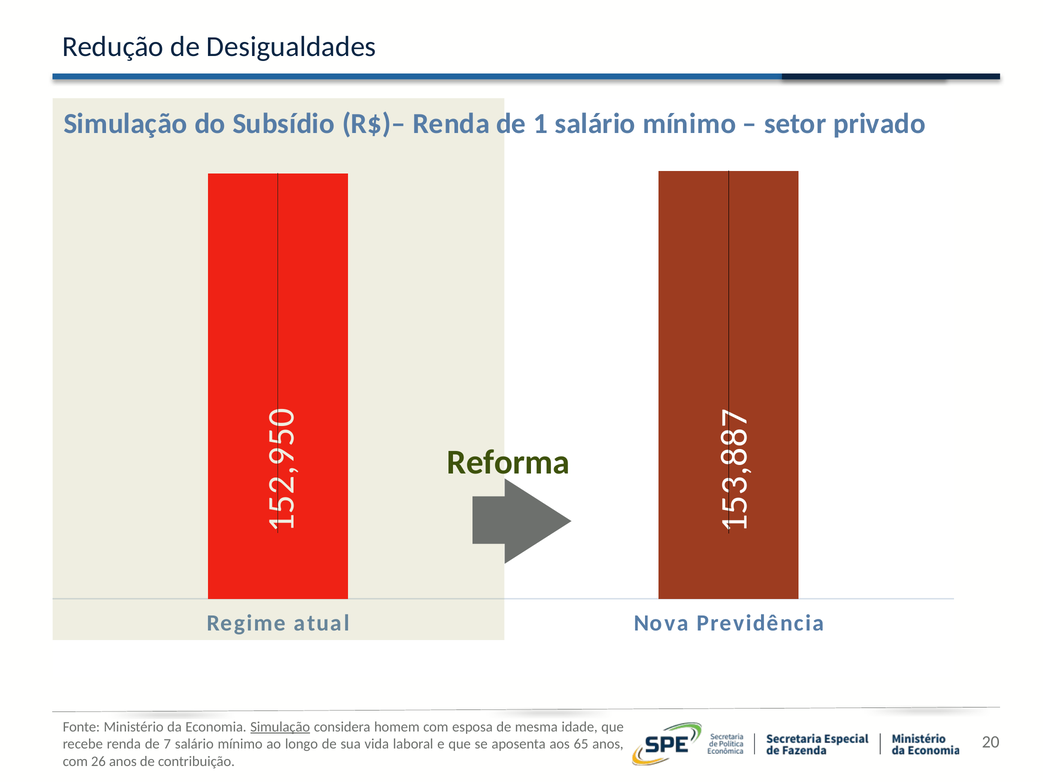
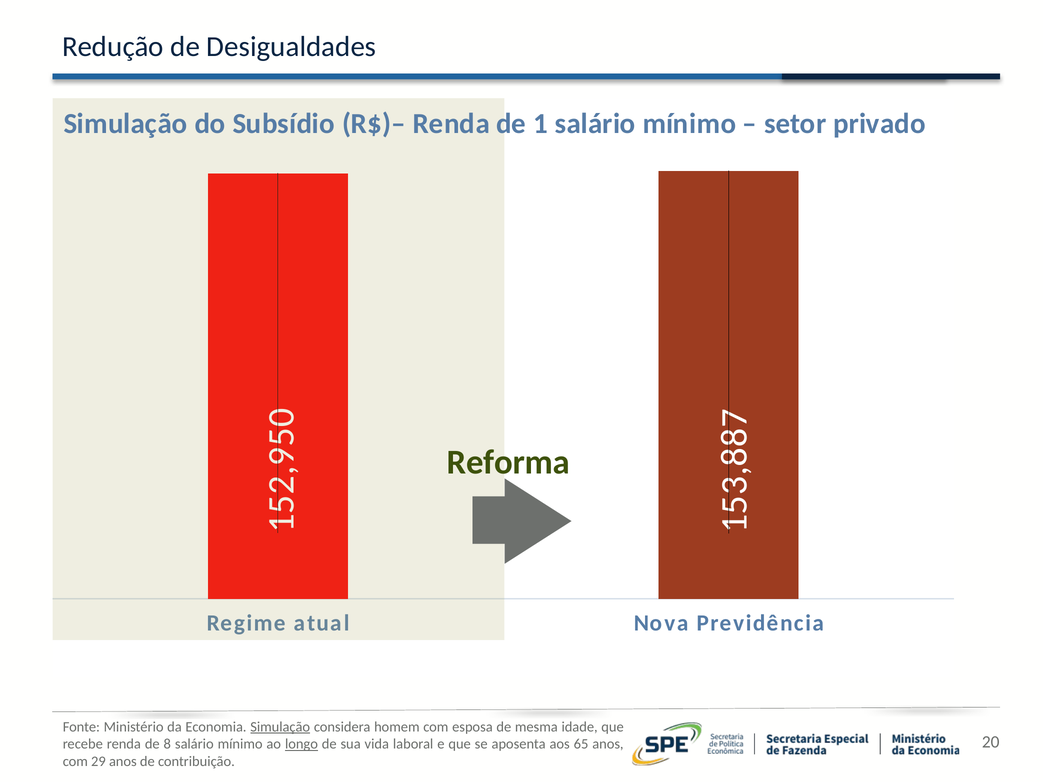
de 7: 7 -> 8 (167, 744)
longo underline: none -> present (301, 744)
26: 26 -> 29 (98, 762)
